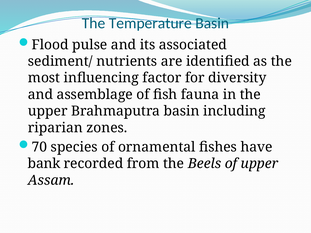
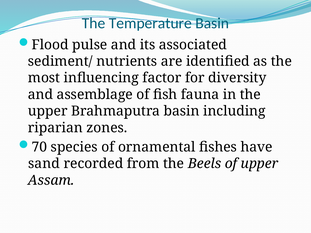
bank: bank -> sand (44, 164)
